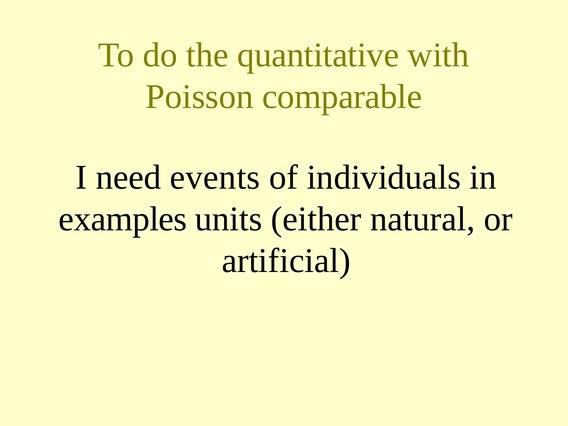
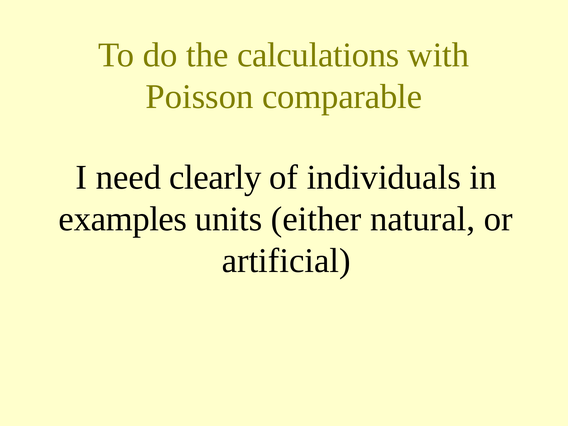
quantitative: quantitative -> calculations (318, 55)
events: events -> clearly (215, 177)
